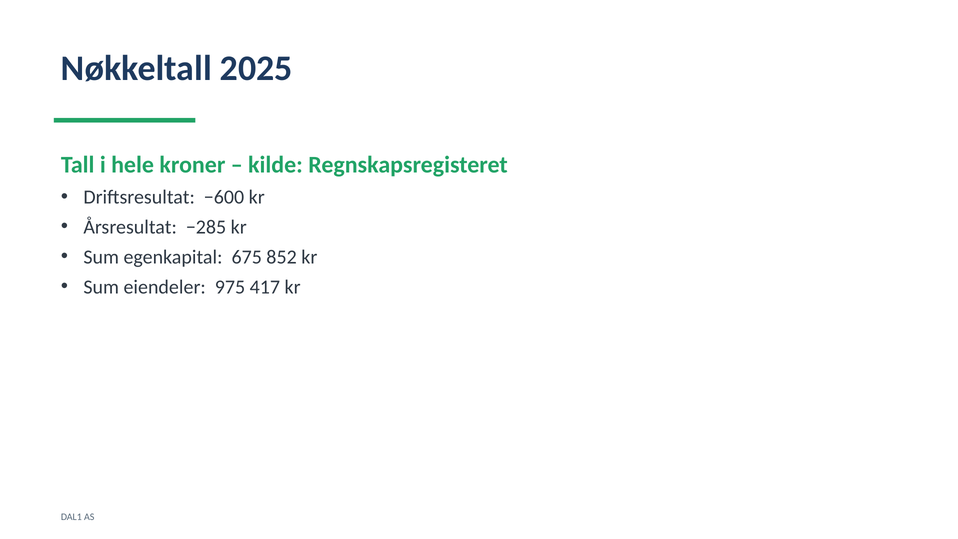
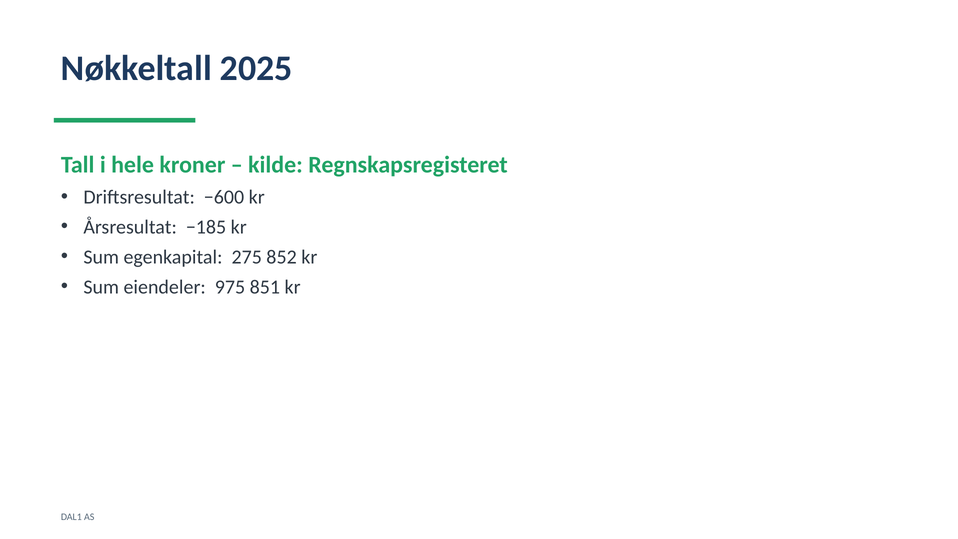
−285: −285 -> −185 (206, 227)
675: 675 -> 275 (247, 257)
417: 417 -> 851 (265, 287)
